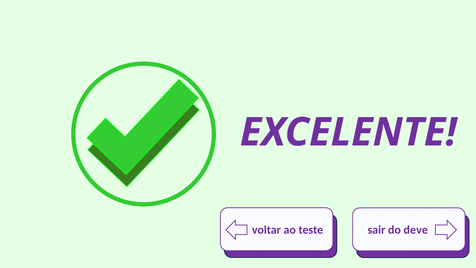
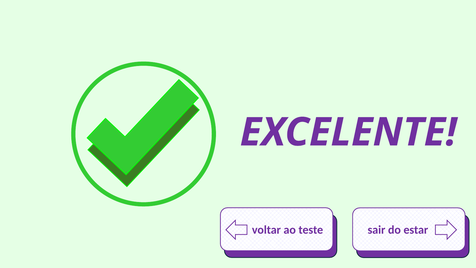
deve: deve -> estar (416, 230)
